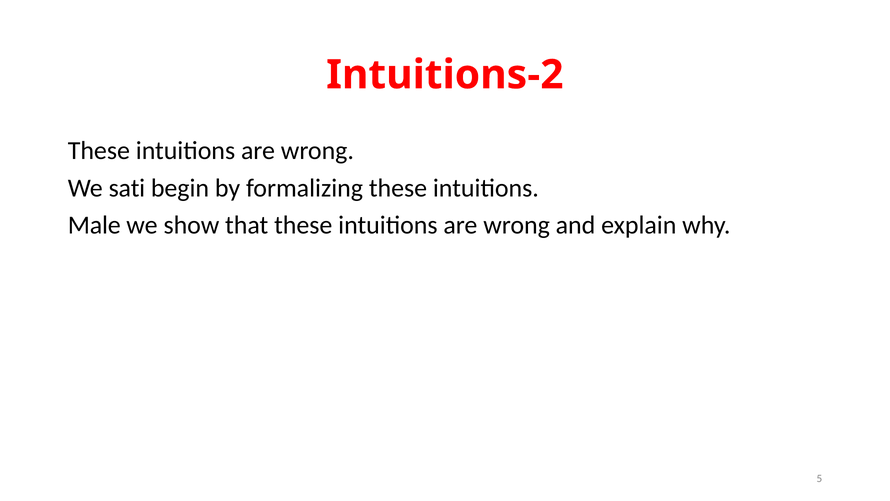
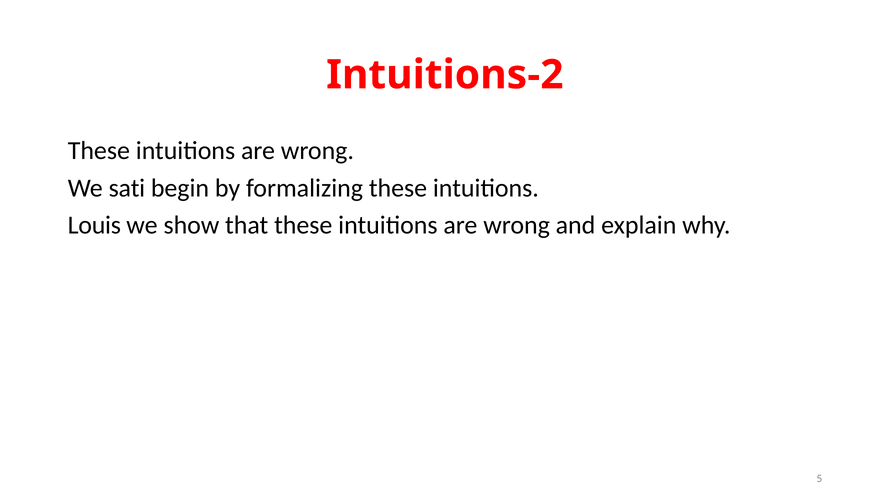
Male: Male -> Louis (94, 225)
